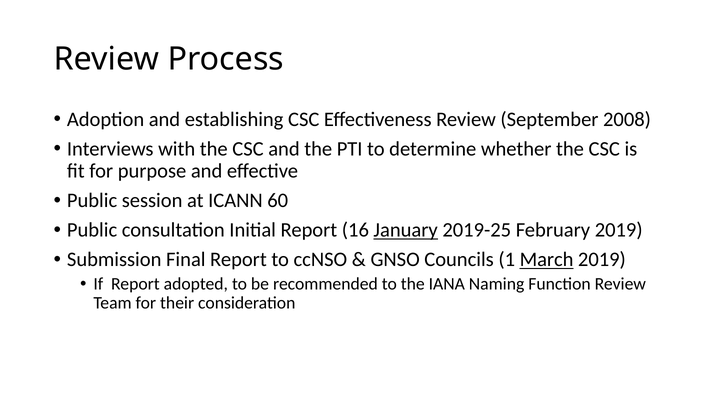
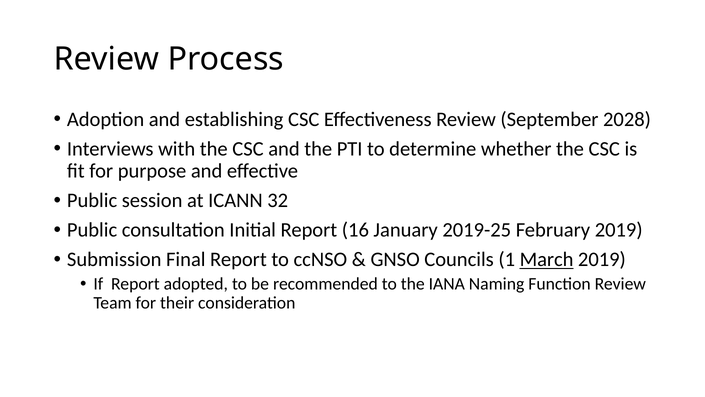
2008: 2008 -> 2028 (627, 119)
60: 60 -> 32 (278, 200)
January underline: present -> none (406, 230)
